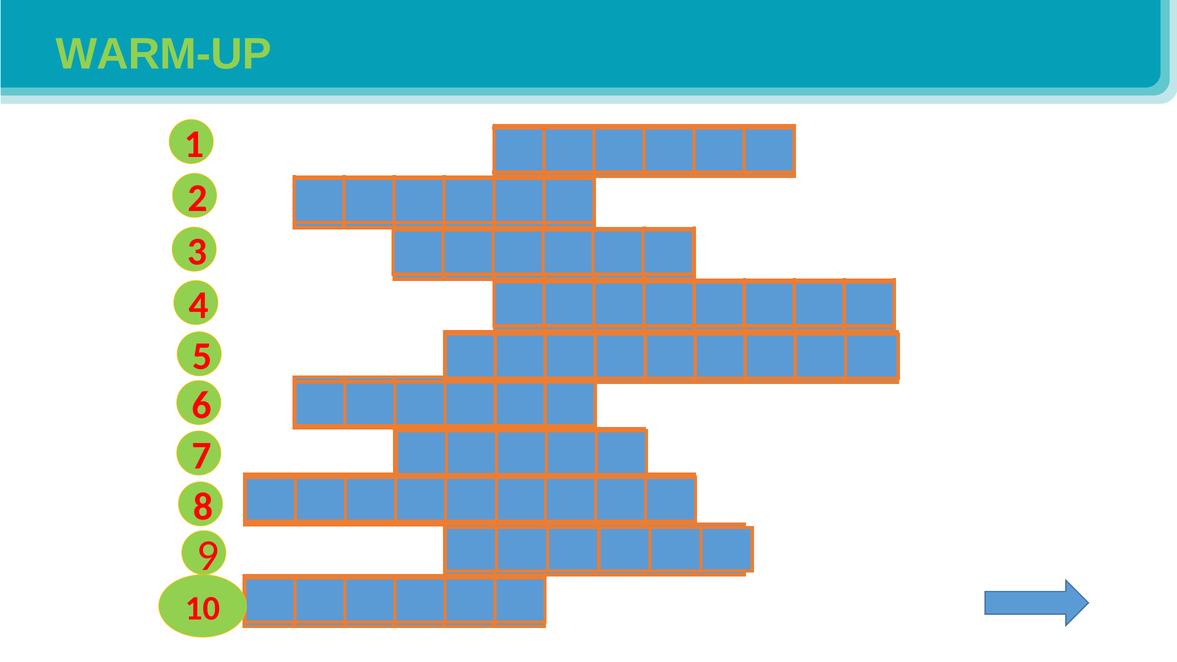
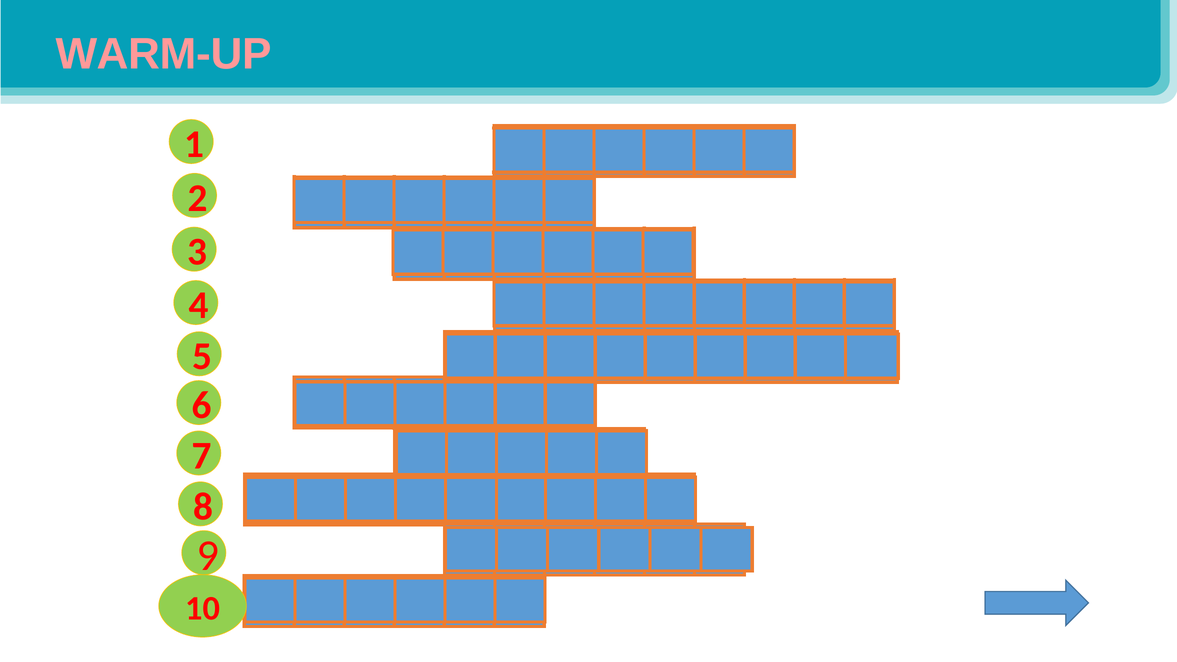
WARM-UP colour: light green -> pink (164, 54)
